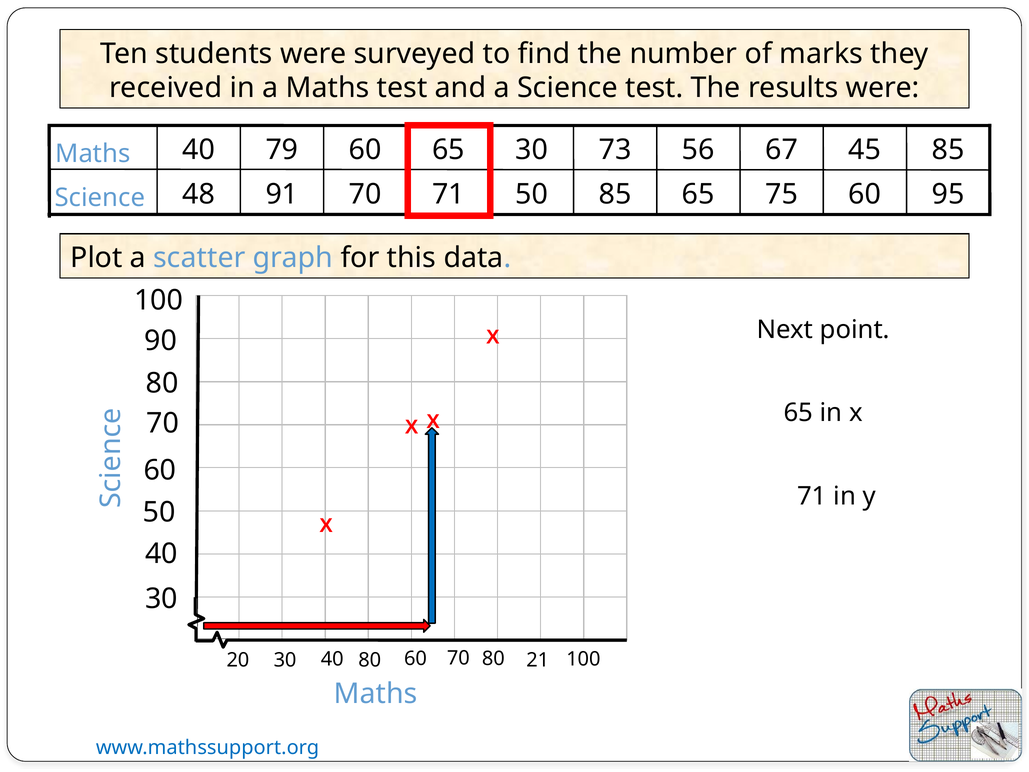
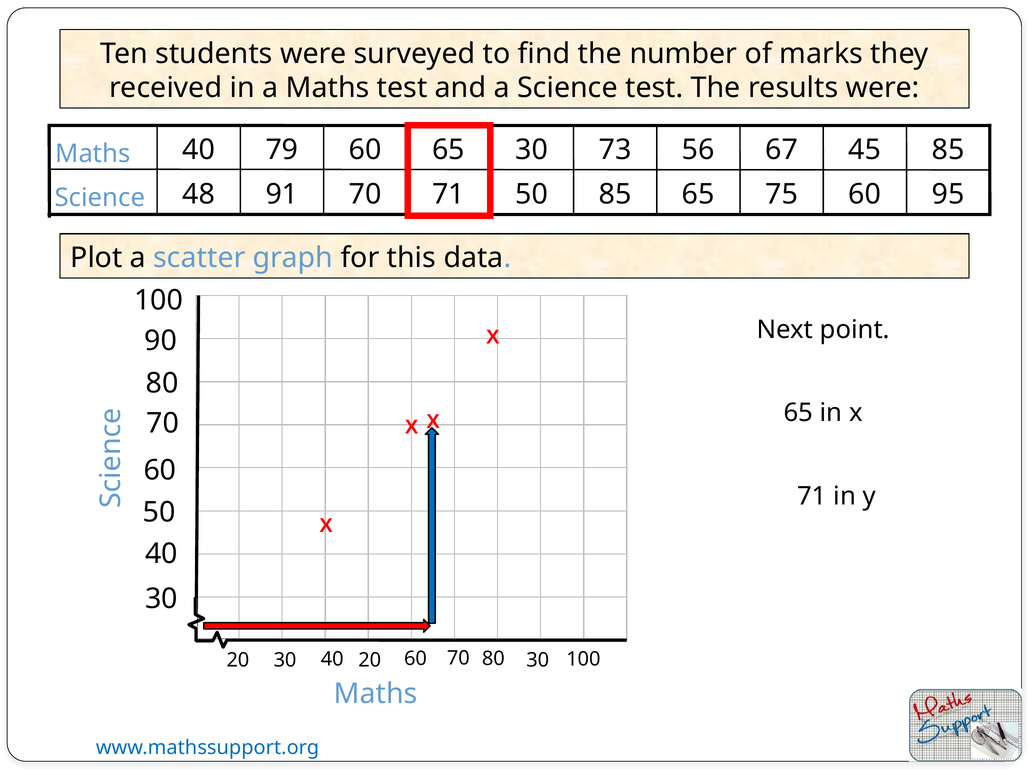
40 80: 80 -> 20 (370, 660)
80 21: 21 -> 30 (538, 660)
